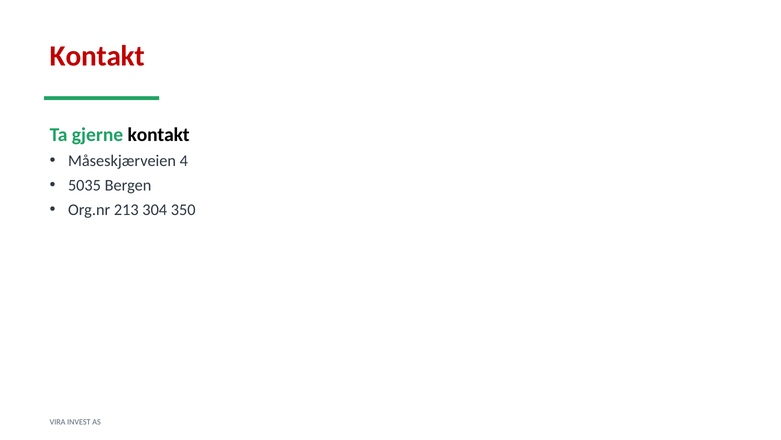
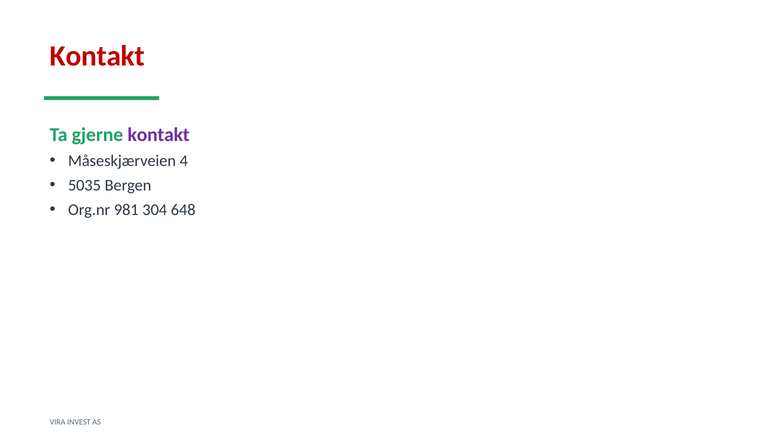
kontakt colour: black -> purple (159, 134)
213: 213 -> 981 (126, 209)
350: 350 -> 648 (183, 209)
